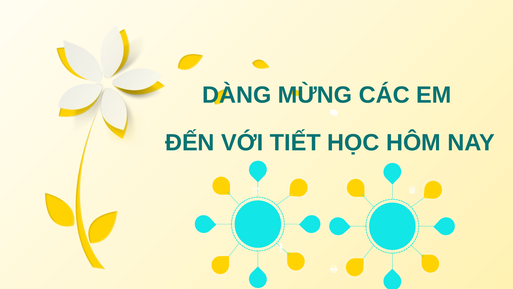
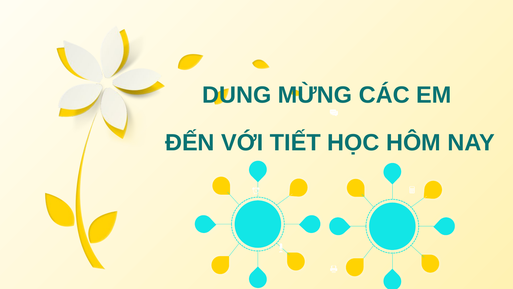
DÀNG: DÀNG -> DUNG (237, 95)
